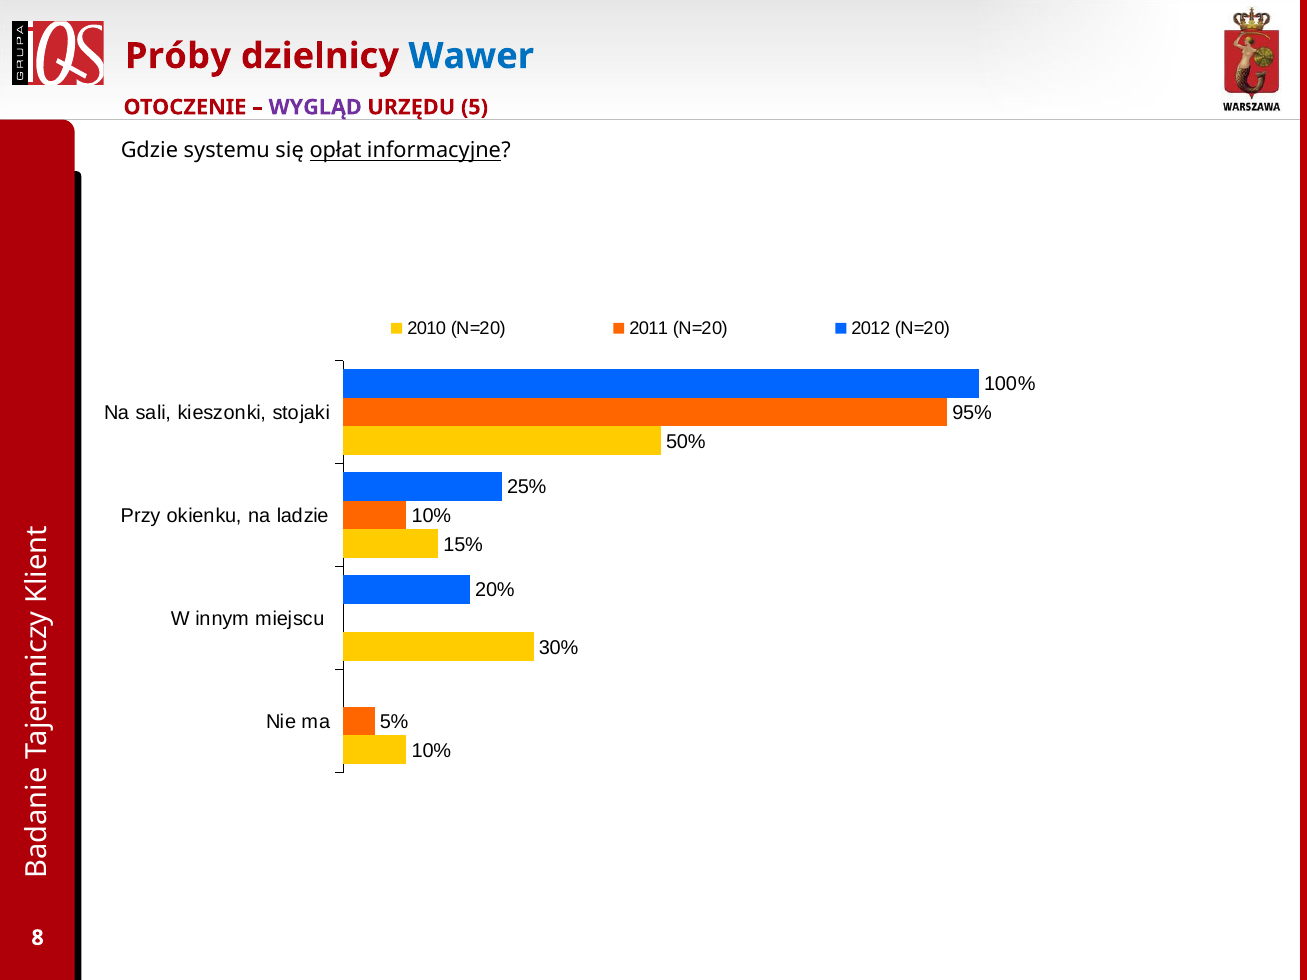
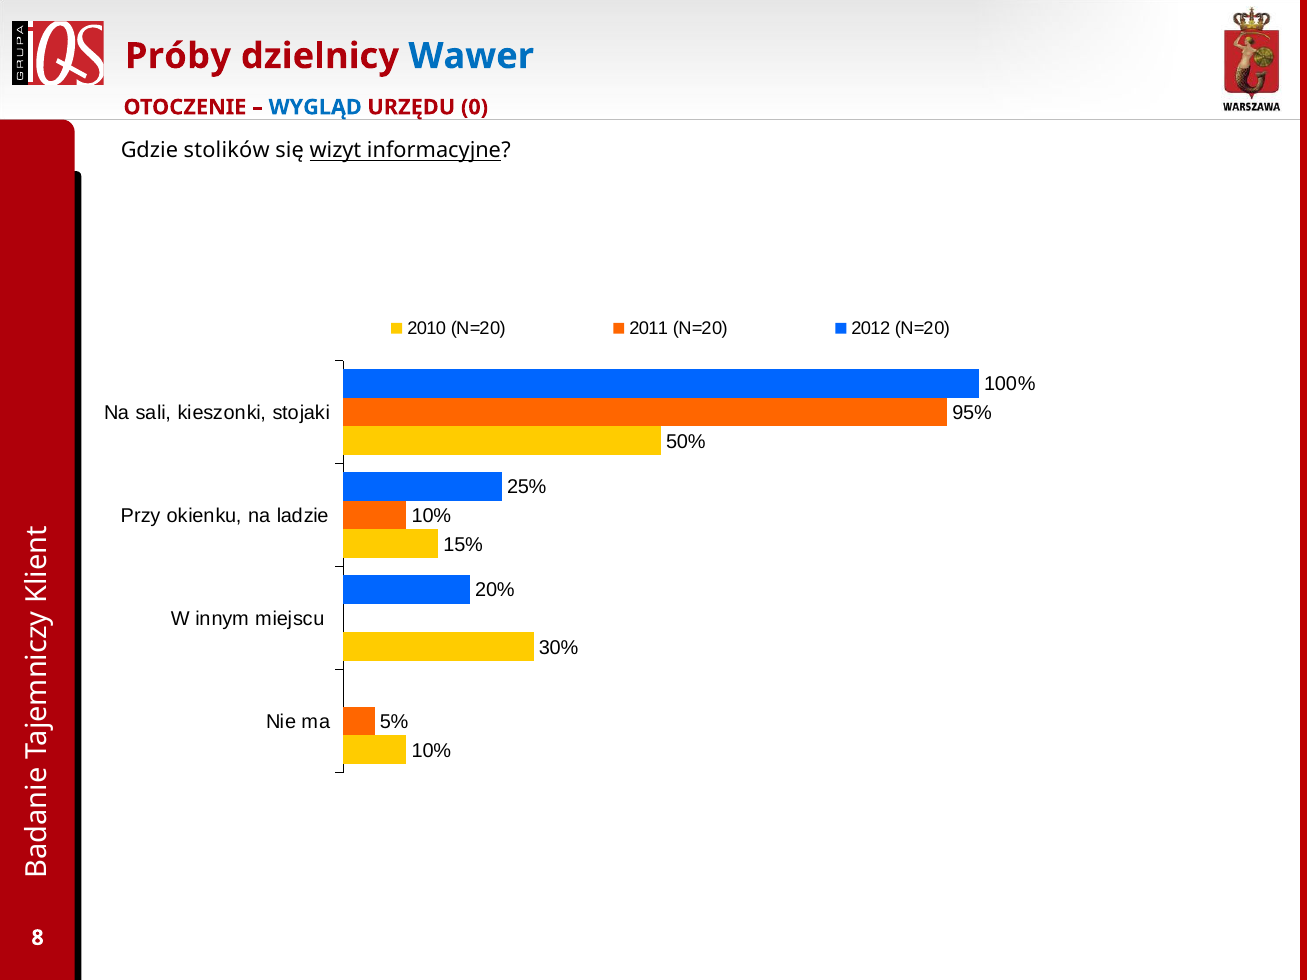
WYGLĄD colour: purple -> blue (315, 107)
5: 5 -> 0 (475, 107)
systemu: systemu -> stolików (227, 151)
opłat: opłat -> wizyt (335, 151)
